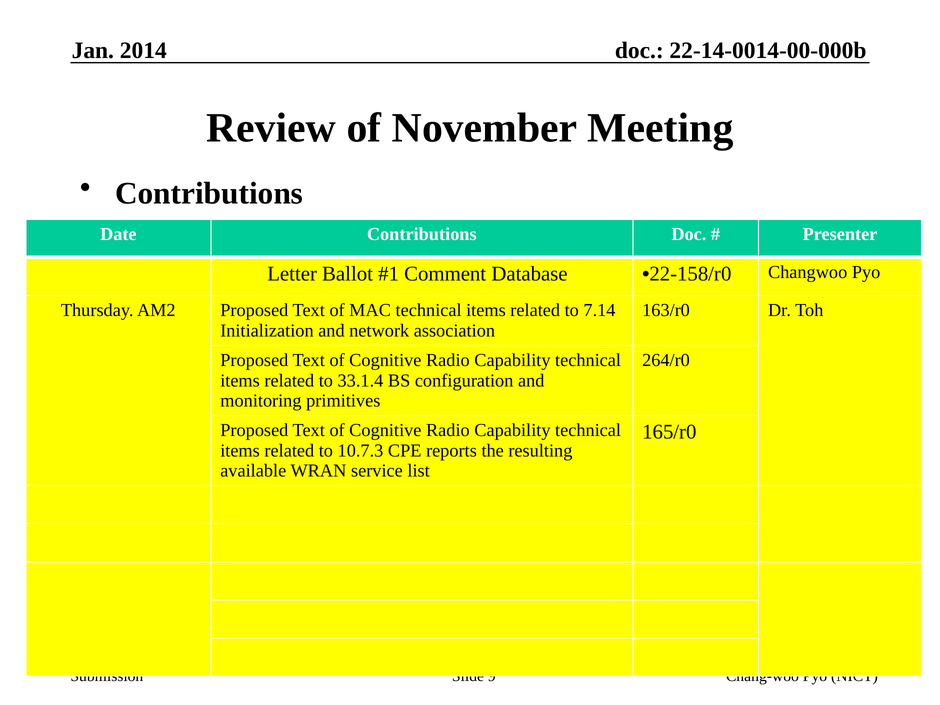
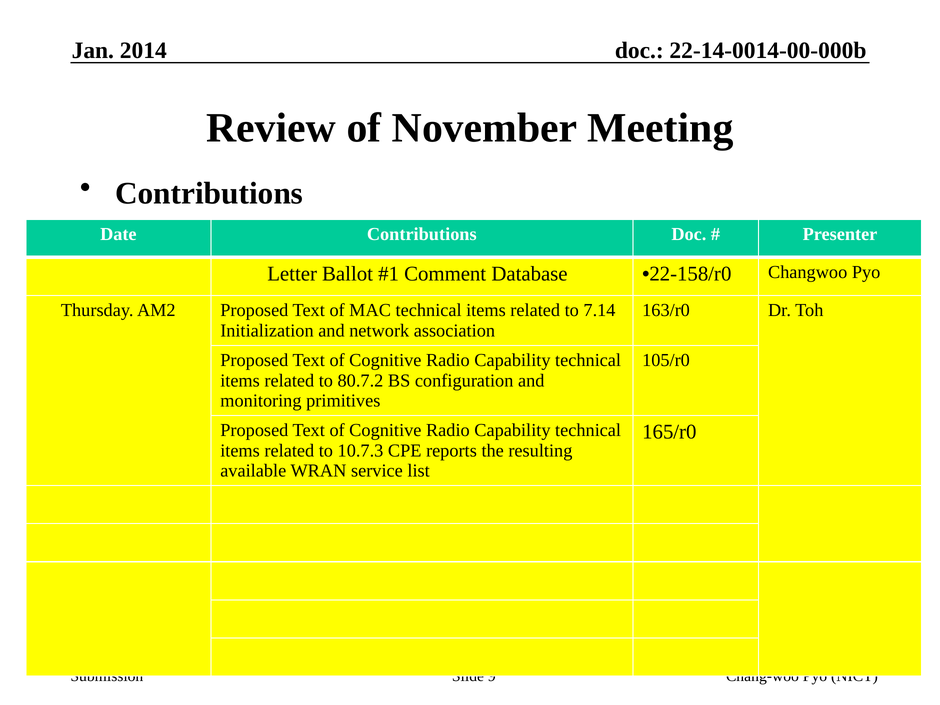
264/r0: 264/r0 -> 105/r0 (666, 360)
33.1.4: 33.1.4 -> 80.7.2 (360, 381)
